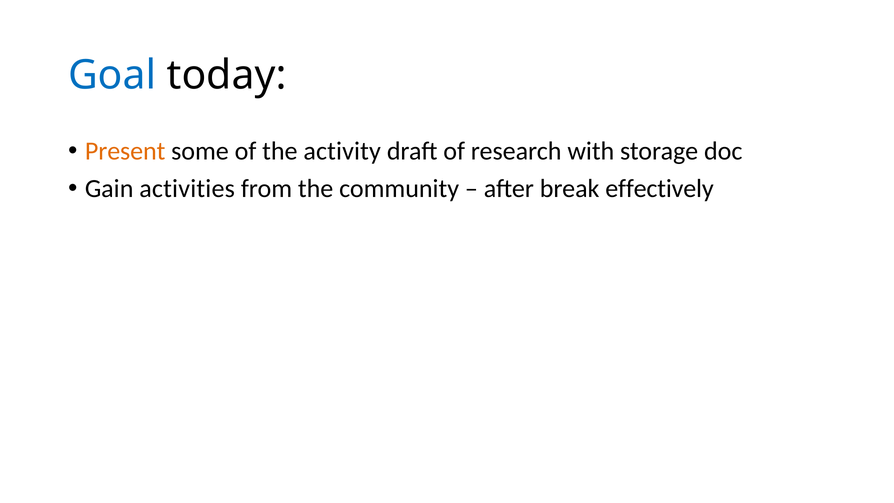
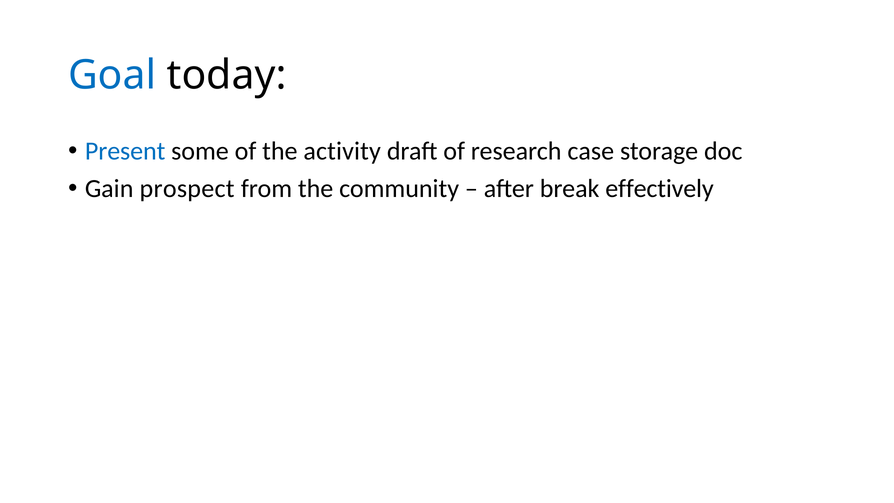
Present colour: orange -> blue (125, 151)
with: with -> case (591, 151)
activities: activities -> prospect (187, 189)
